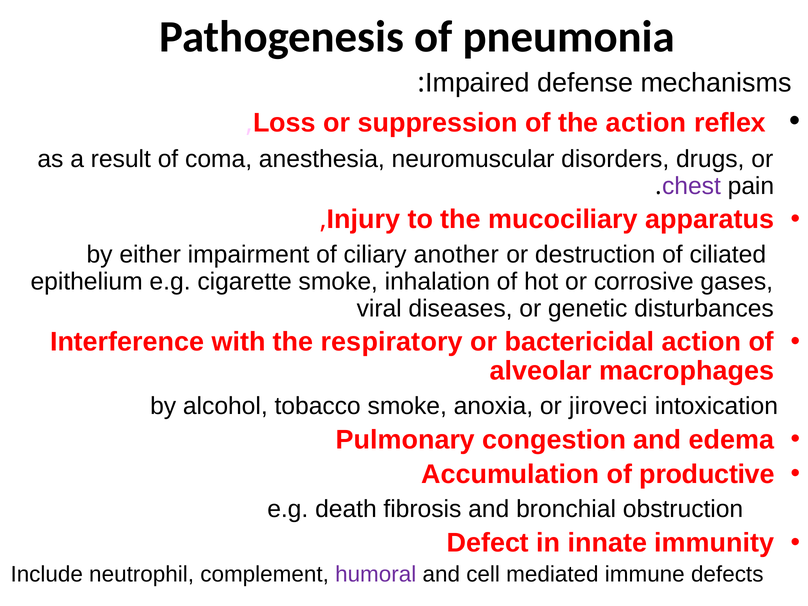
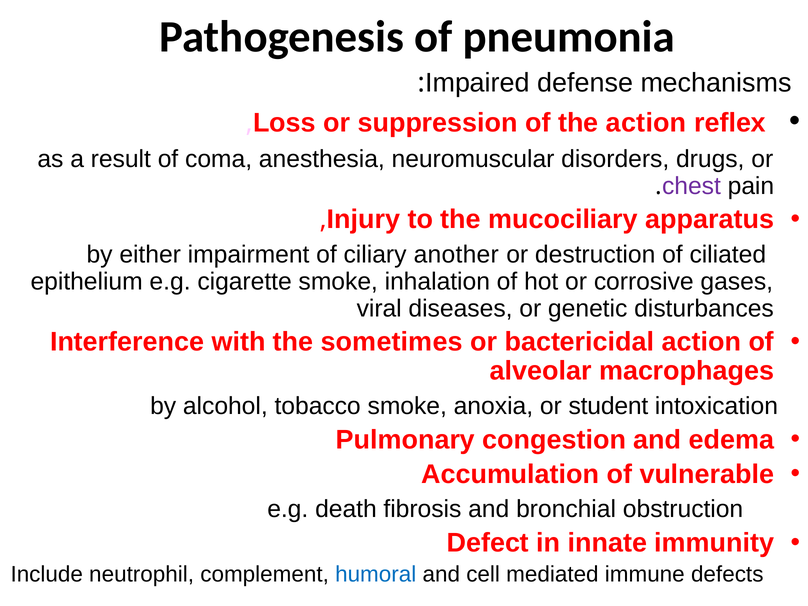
respiratory: respiratory -> sometimes (392, 342)
jiroveci: jiroveci -> student (608, 406)
productive: productive -> vulnerable (707, 474)
humoral colour: purple -> blue (376, 574)
